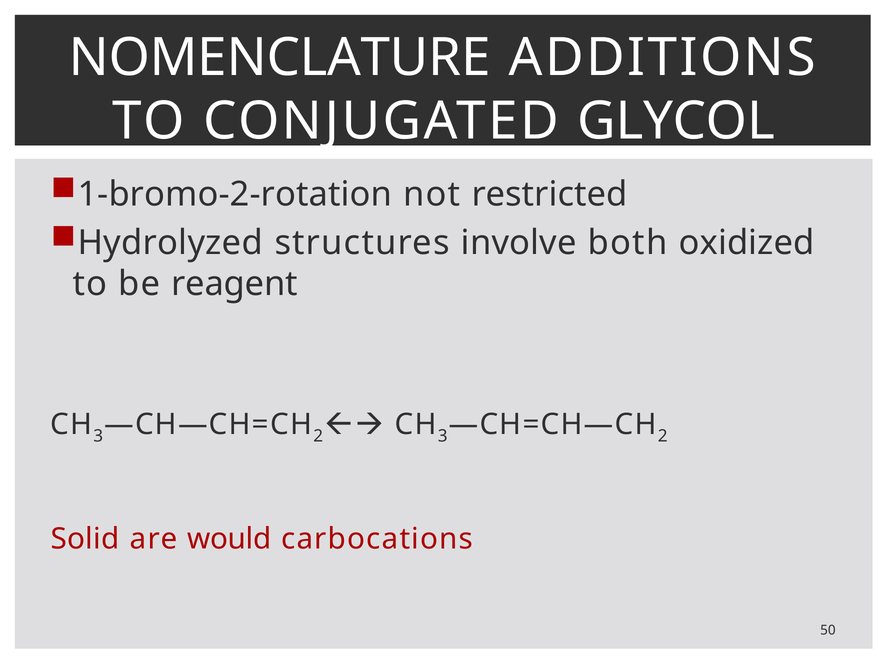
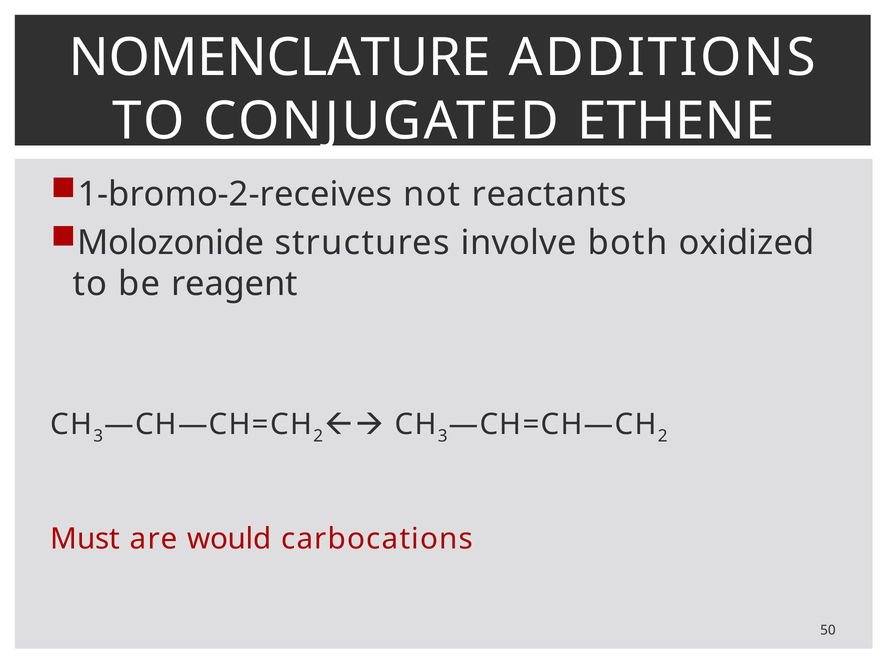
GLYCOL: GLYCOL -> ETHENE (676, 121)
1-bromo-2-rotation: 1-bromo-2-rotation -> 1-bromo-2-receives (235, 194)
restricted: restricted -> reactants (549, 194)
Hydrolyzed: Hydrolyzed -> Molozonide (171, 243)
Solid: Solid -> Must (85, 539)
